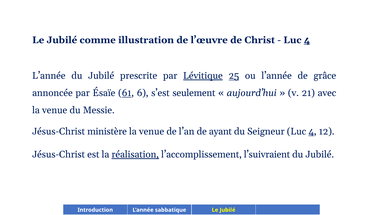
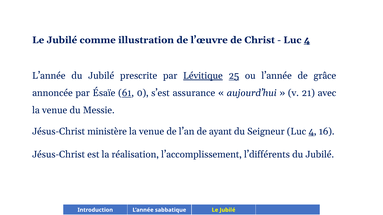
6: 6 -> 0 (143, 93)
seulement: seulement -> assurance (194, 93)
12: 12 -> 16 (327, 132)
réalisation underline: present -> none (135, 155)
l’suivraient: l’suivraient -> l’différents (267, 155)
